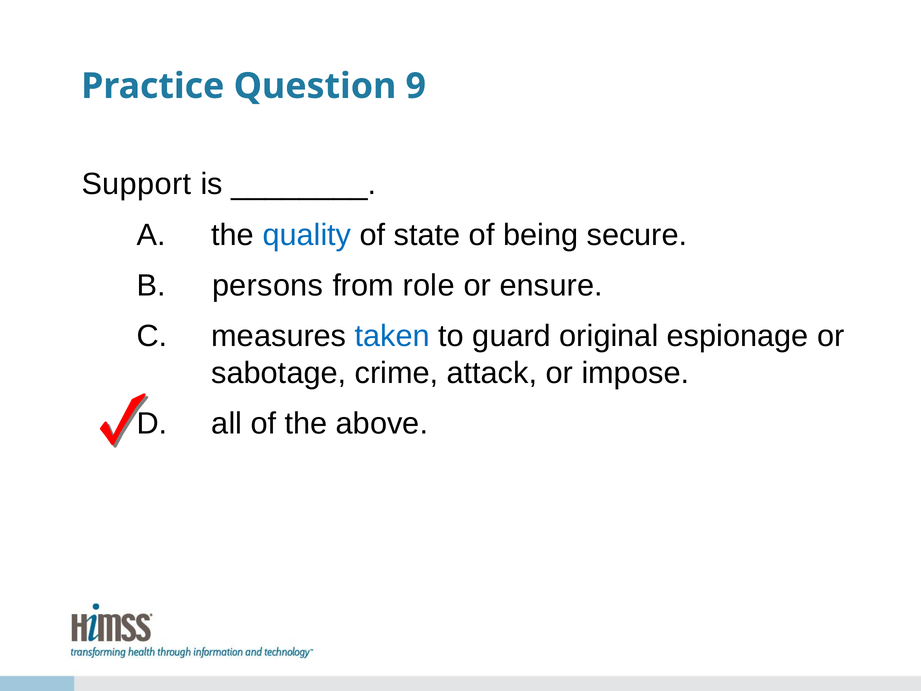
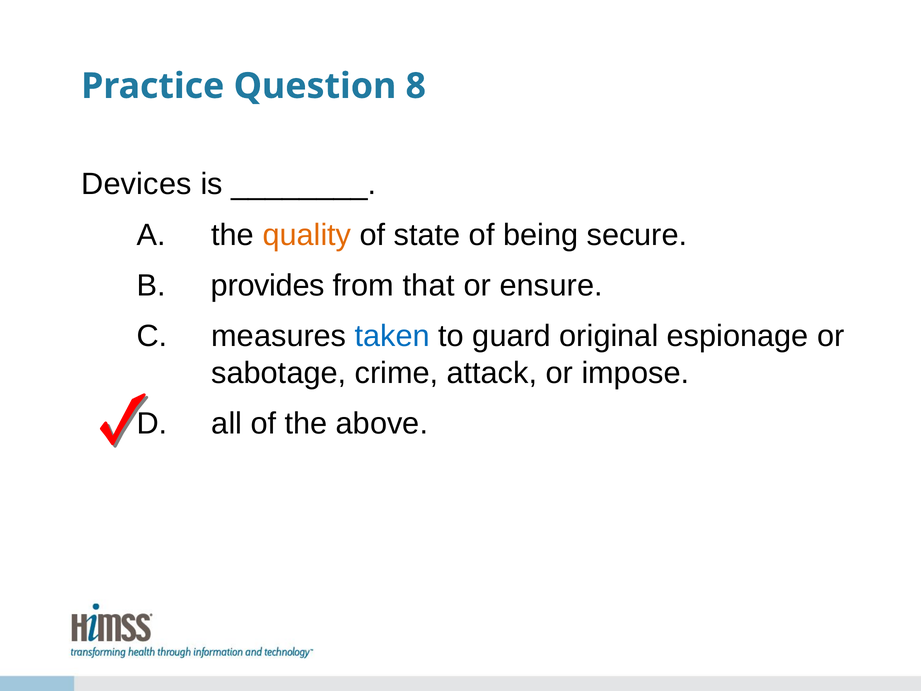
9: 9 -> 8 (416, 86)
Support: Support -> Devices (136, 184)
quality colour: blue -> orange (307, 235)
persons: persons -> provides (268, 285)
role: role -> that (429, 285)
